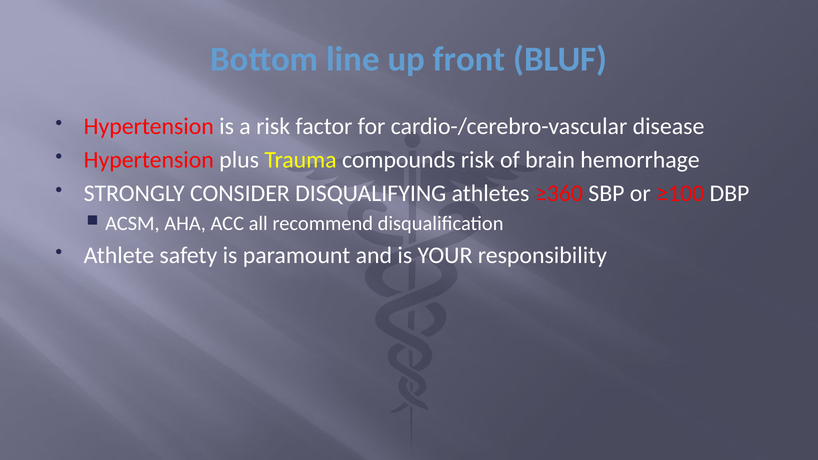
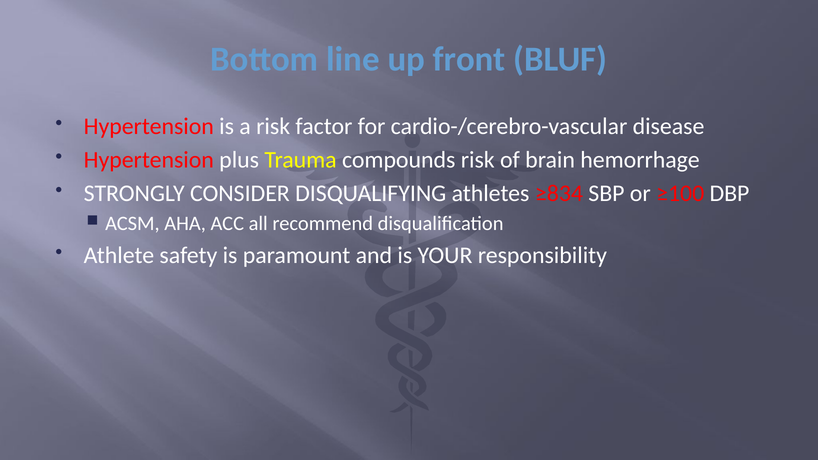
≥360: ≥360 -> ≥834 (559, 193)
